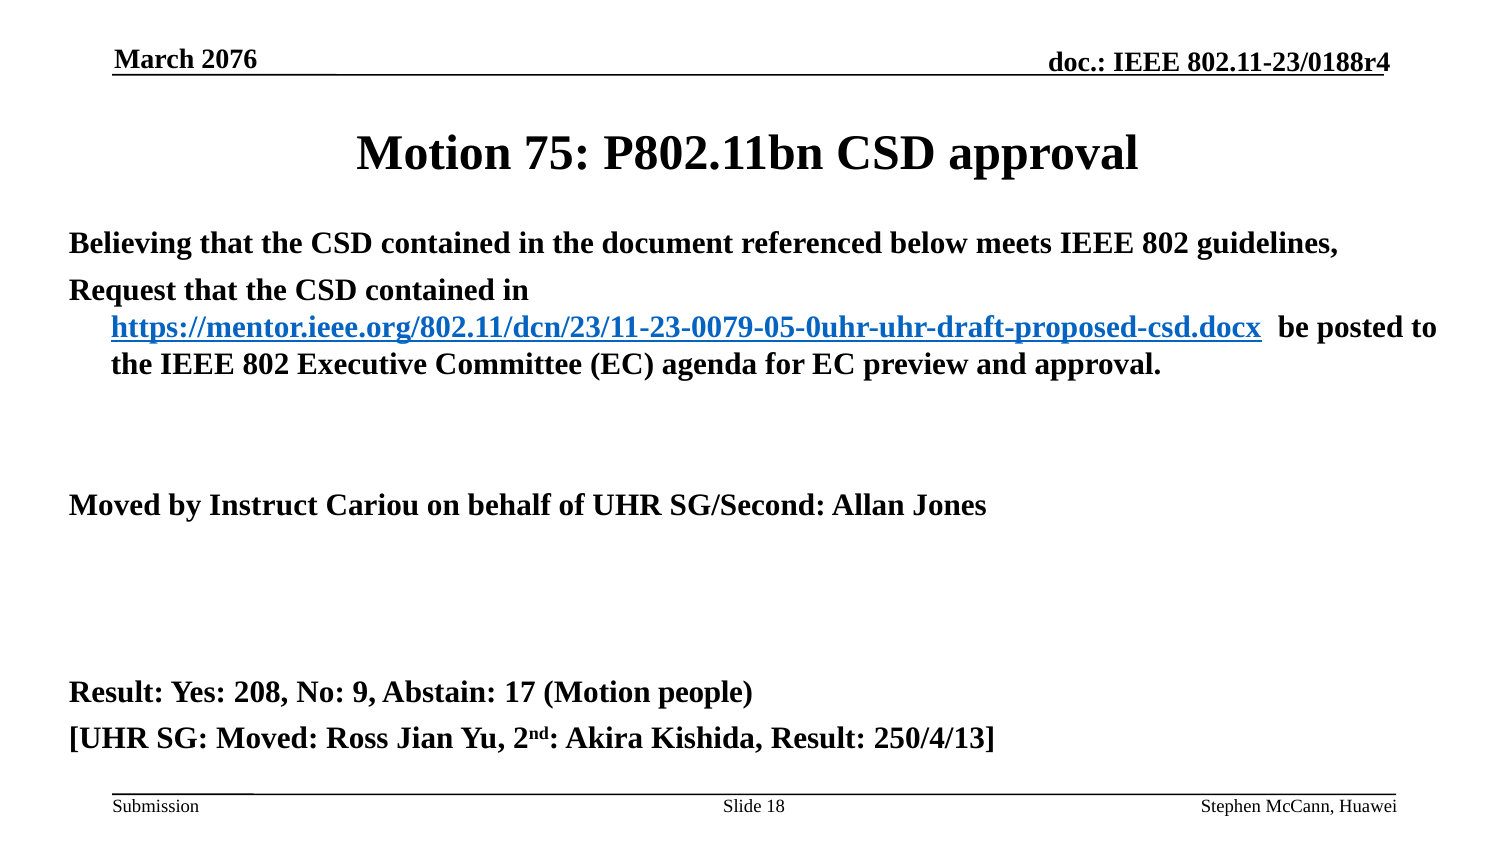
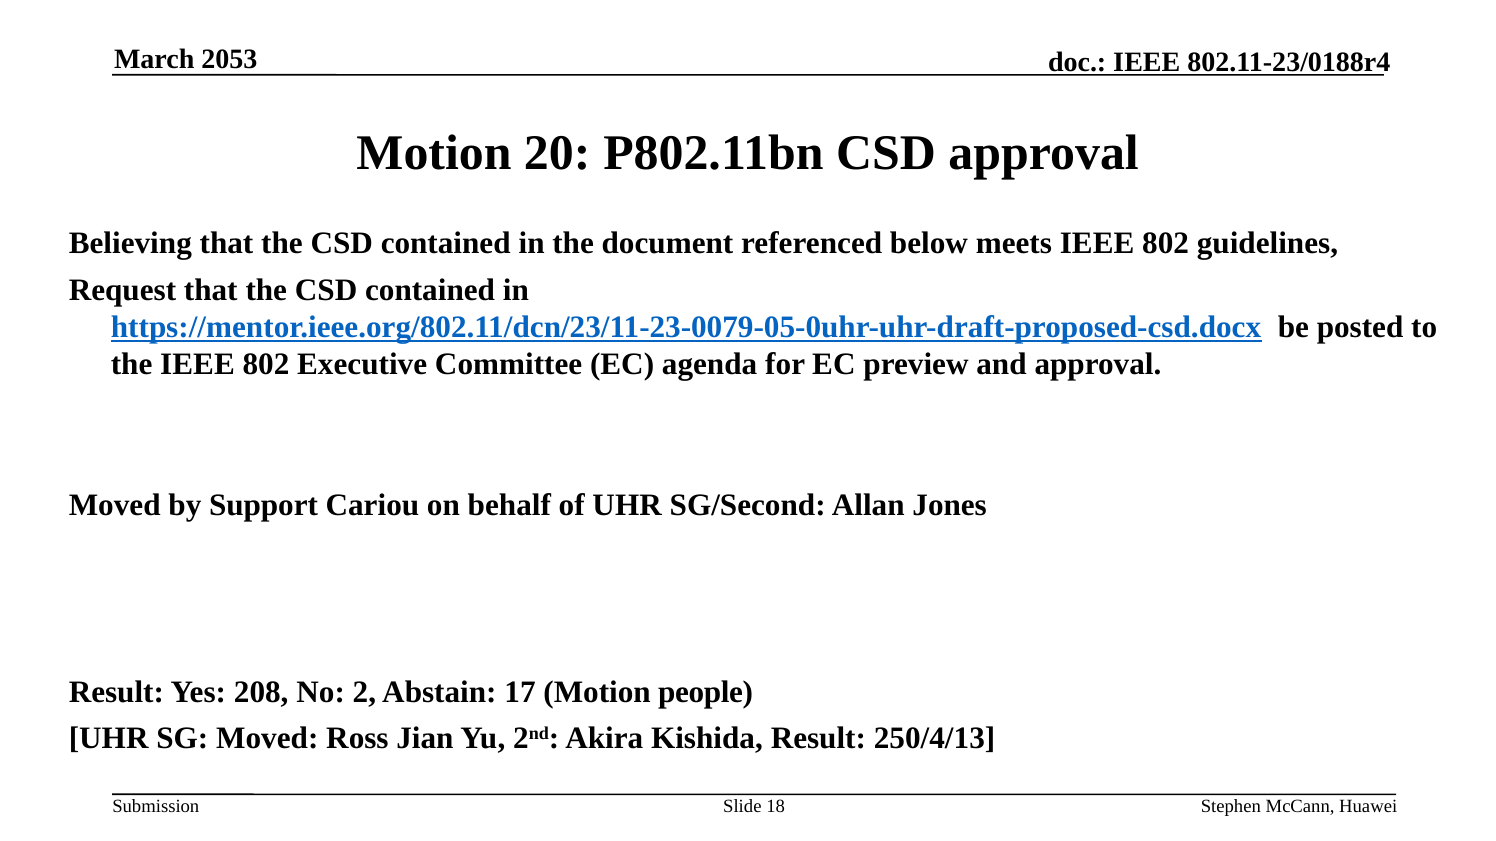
2076: 2076 -> 2053 (229, 59)
75: 75 -> 20 (557, 153)
Instruct: Instruct -> Support (264, 505)
9: 9 -> 2 (364, 692)
